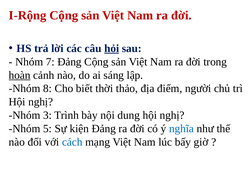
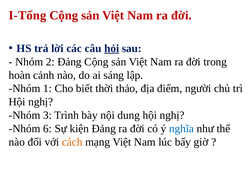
I-Rộng: I-Rộng -> I-Tổng (28, 15)
7: 7 -> 2 (50, 62)
hoàn underline: present -> none (20, 75)
8: 8 -> 1 (47, 89)
5: 5 -> 6 (47, 129)
cách colour: blue -> orange (72, 142)
